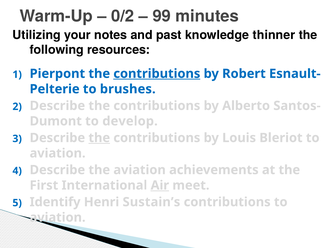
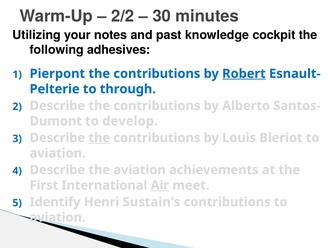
0/2: 0/2 -> 2/2 (123, 16)
99: 99 -> 30 (162, 16)
thinner: thinner -> cockpit (274, 35)
resources: resources -> adhesives (119, 50)
contributions underline: present -> none (157, 74)
Robert underline: none -> present (244, 74)
brushes: brushes -> through (128, 89)
